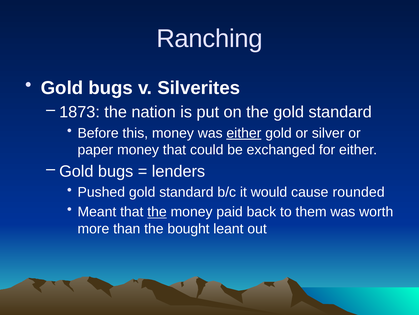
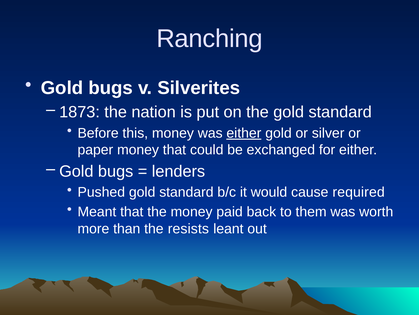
rounded: rounded -> required (359, 192)
the underline: present -> none (157, 211)
bought: bought -> resists (188, 228)
